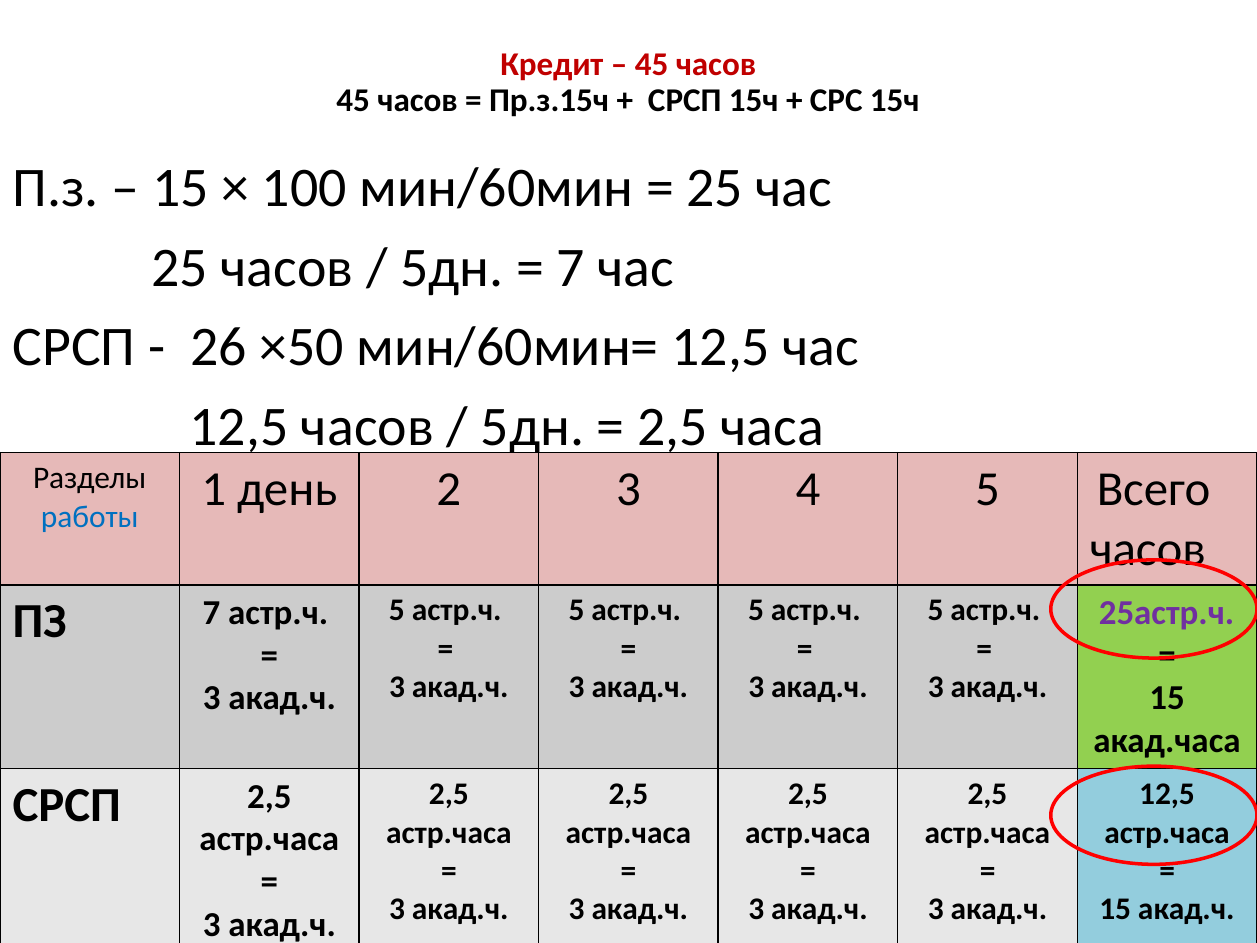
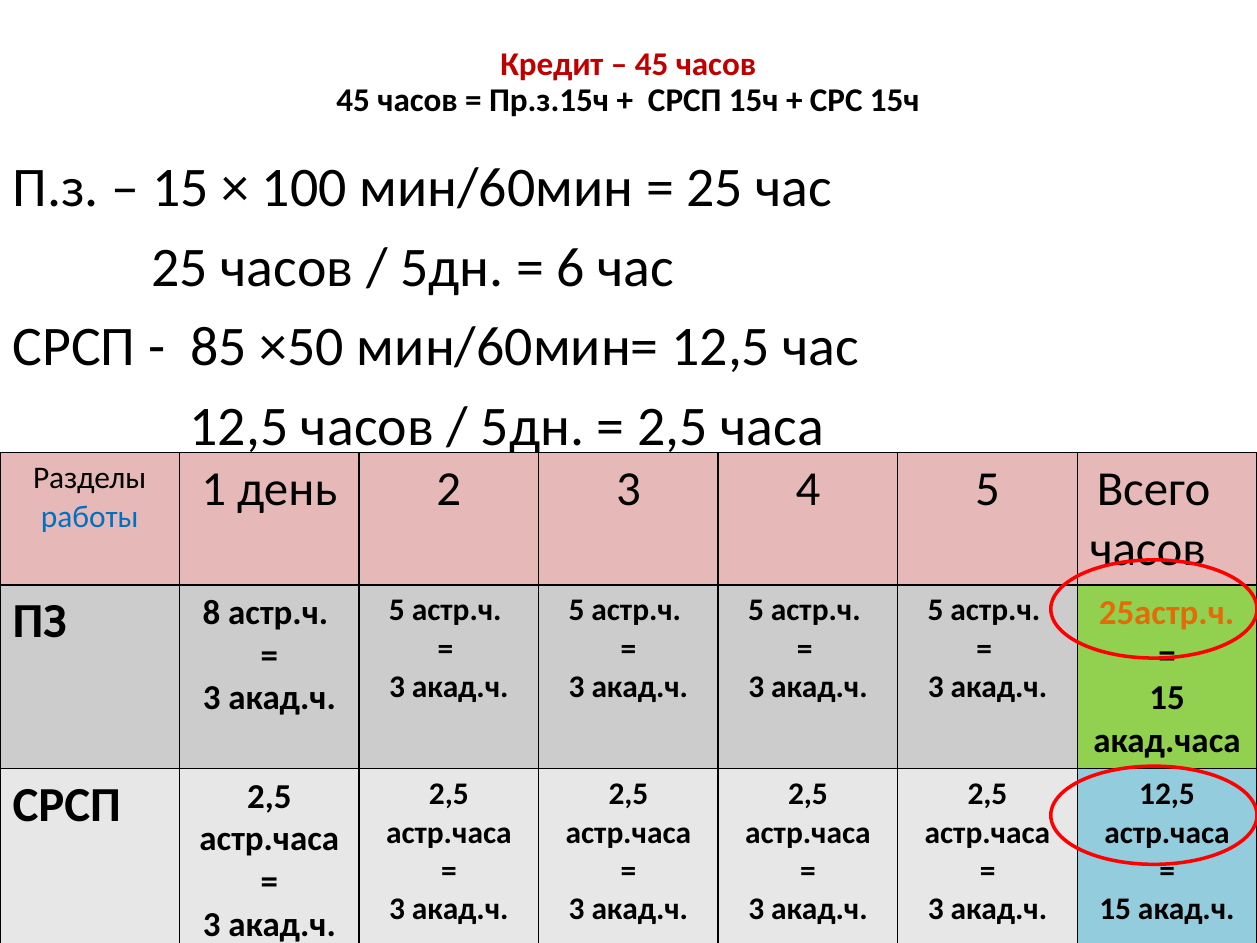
7: 7 -> 6 (571, 268)
26: 26 -> 85 (219, 347)
25астр.ч colour: purple -> orange (1167, 613)
ПЗ 7: 7 -> 8 (211, 613)
